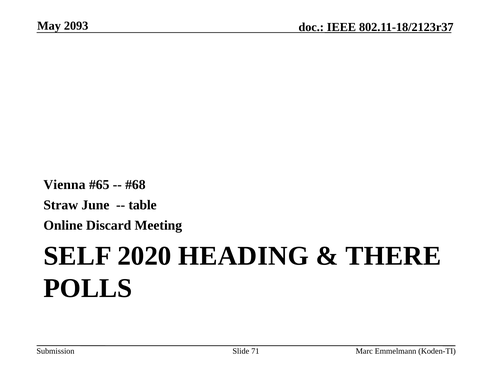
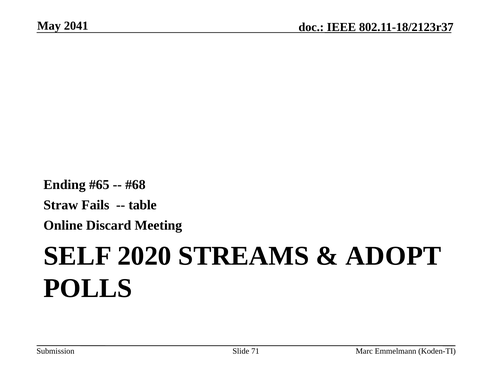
2093: 2093 -> 2041 (76, 26)
Vienna: Vienna -> Ending (65, 185)
June: June -> Fails (95, 205)
HEADING: HEADING -> STREAMS (244, 256)
THERE: THERE -> ADOPT (393, 256)
